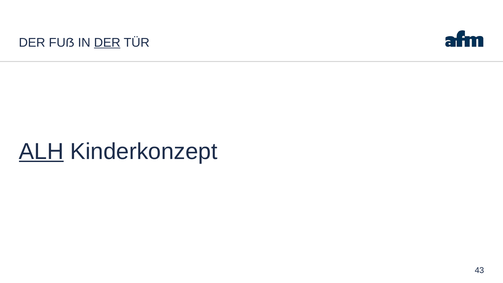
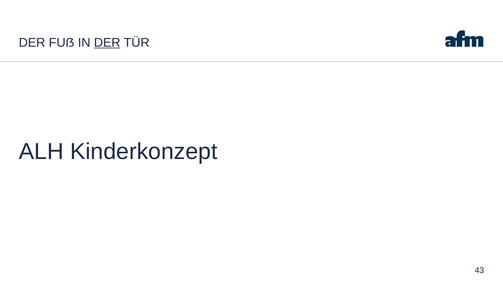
ALH underline: present -> none (41, 151)
